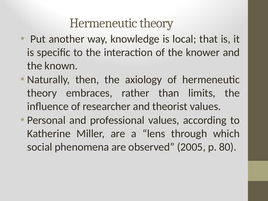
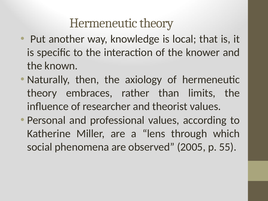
80: 80 -> 55 (228, 147)
